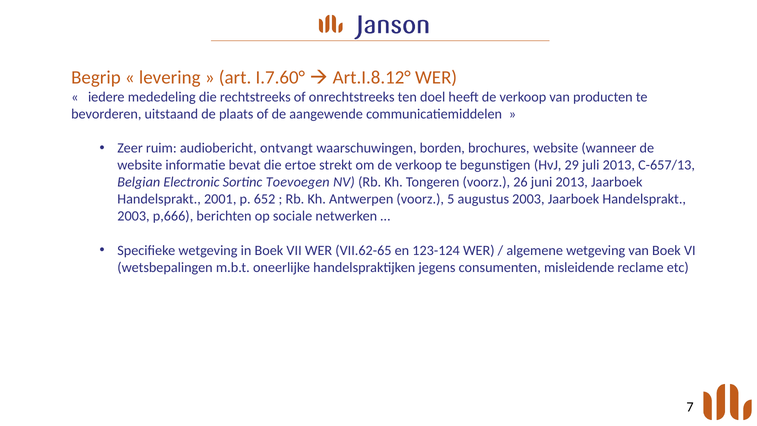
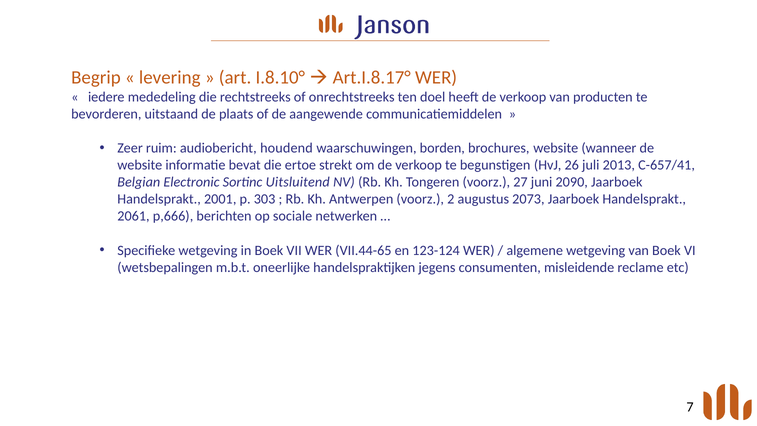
I.7.60°: I.7.60° -> I.8.10° (280, 77)
Art.I.8.12°: Art.I.8.12° -> Art.I.8.17° (372, 77)
ontvangt: ontvangt -> houdend (286, 148)
29: 29 -> 26 (572, 165)
C-657/13: C-657/13 -> C-657/41 (667, 165)
Toevoegen: Toevoegen -> Uitsluitend (298, 182)
26: 26 -> 27 (520, 182)
juni 2013: 2013 -> 2090 (572, 182)
652: 652 -> 303 (265, 199)
5: 5 -> 2 (451, 199)
augustus 2003: 2003 -> 2073 (528, 199)
2003: 2003 -> 2061 (134, 216)
VII.62-65: VII.62-65 -> VII.44-65 (363, 250)
